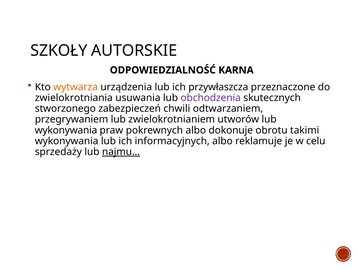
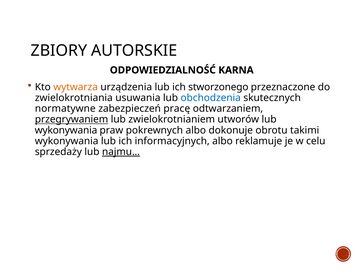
SZKOŁY: SZKOŁY -> ZBIORY (59, 51)
przywłaszcza: przywłaszcza -> stworzonego (218, 87)
obchodzenia colour: purple -> blue (211, 98)
stworzonego: stworzonego -> normatywne (65, 109)
chwili: chwili -> pracę (177, 109)
przegrywaniem underline: none -> present (72, 119)
